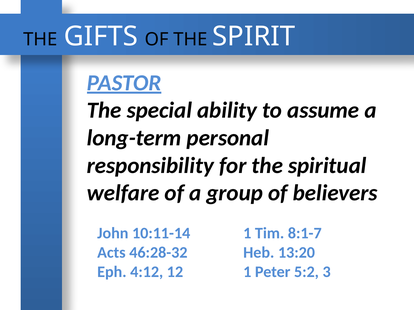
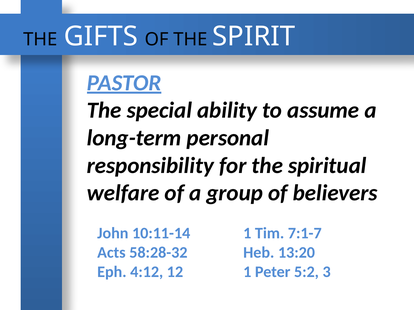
8:1-7: 8:1-7 -> 7:1-7 (305, 234)
46:28-32: 46:28-32 -> 58:28-32 (158, 253)
